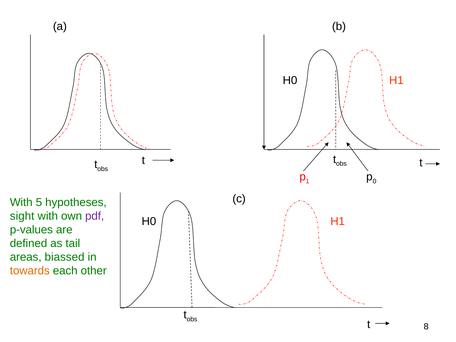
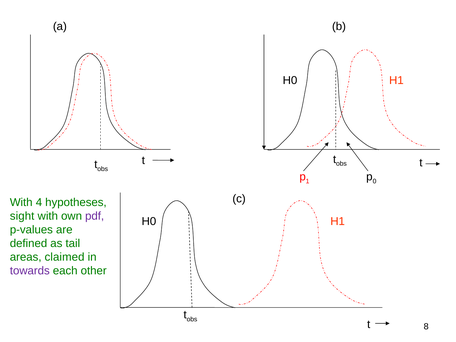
5: 5 -> 4 (39, 202)
biassed: biassed -> claimed (65, 257)
towards colour: orange -> purple (30, 271)
